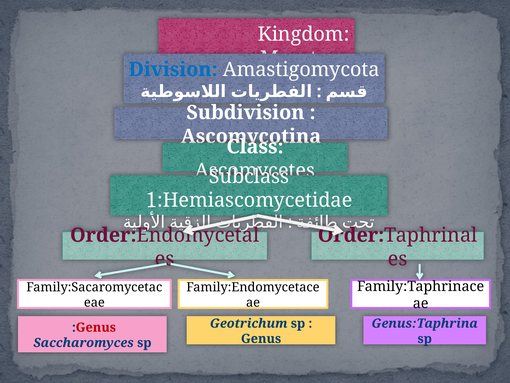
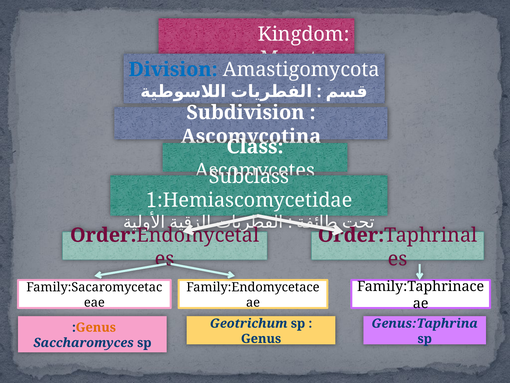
Genus colour: red -> orange (96, 327)
